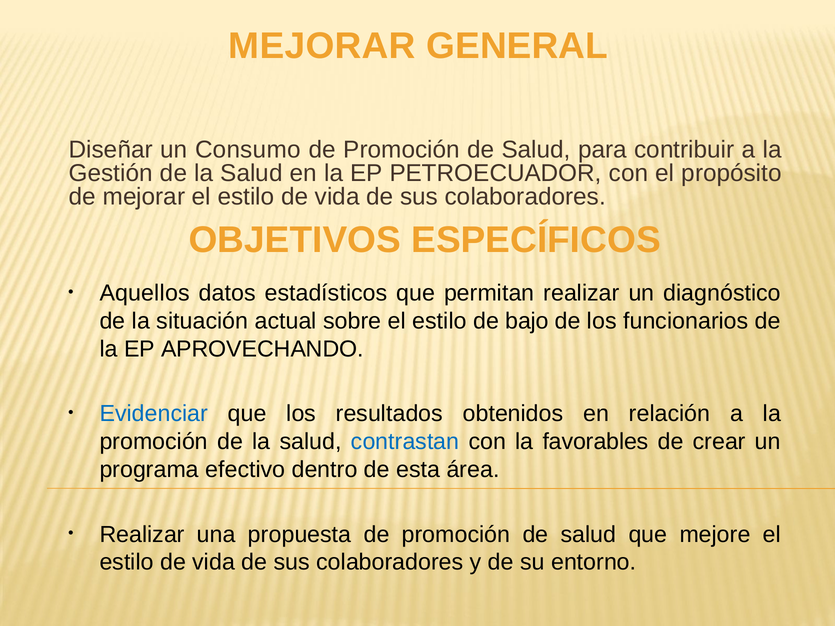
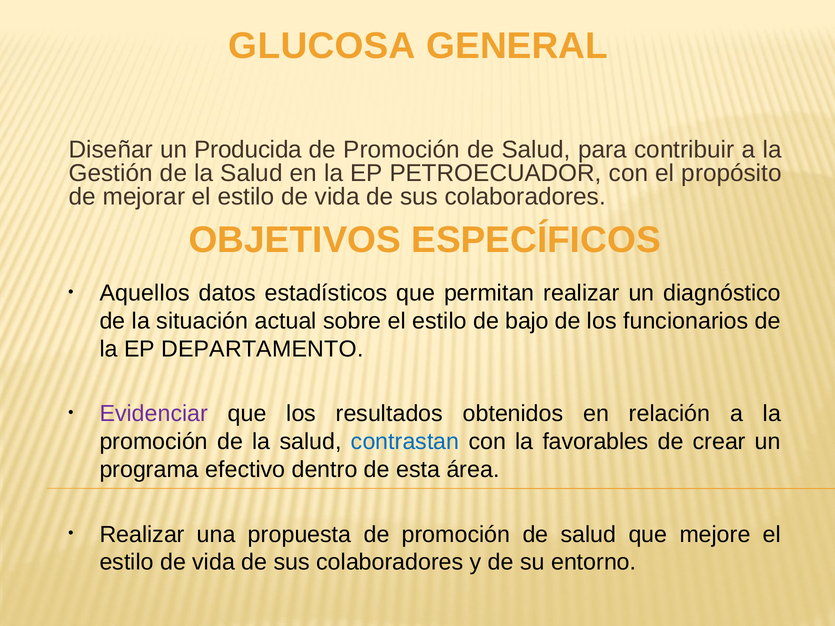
MEJORAR: MEJORAR -> GLUCOSA (322, 46)
Consumo: Consumo -> Producida (248, 150)
APROVECHANDO: APROVECHANDO -> DEPARTAMENTO (262, 349)
Evidenciar colour: blue -> purple (154, 414)
